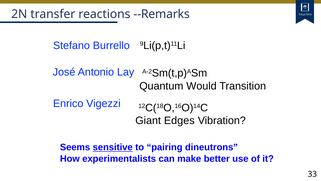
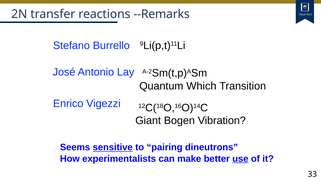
Would: Would -> Which (201, 86)
Edges: Edges -> Bogen (179, 120)
use underline: none -> present (240, 158)
